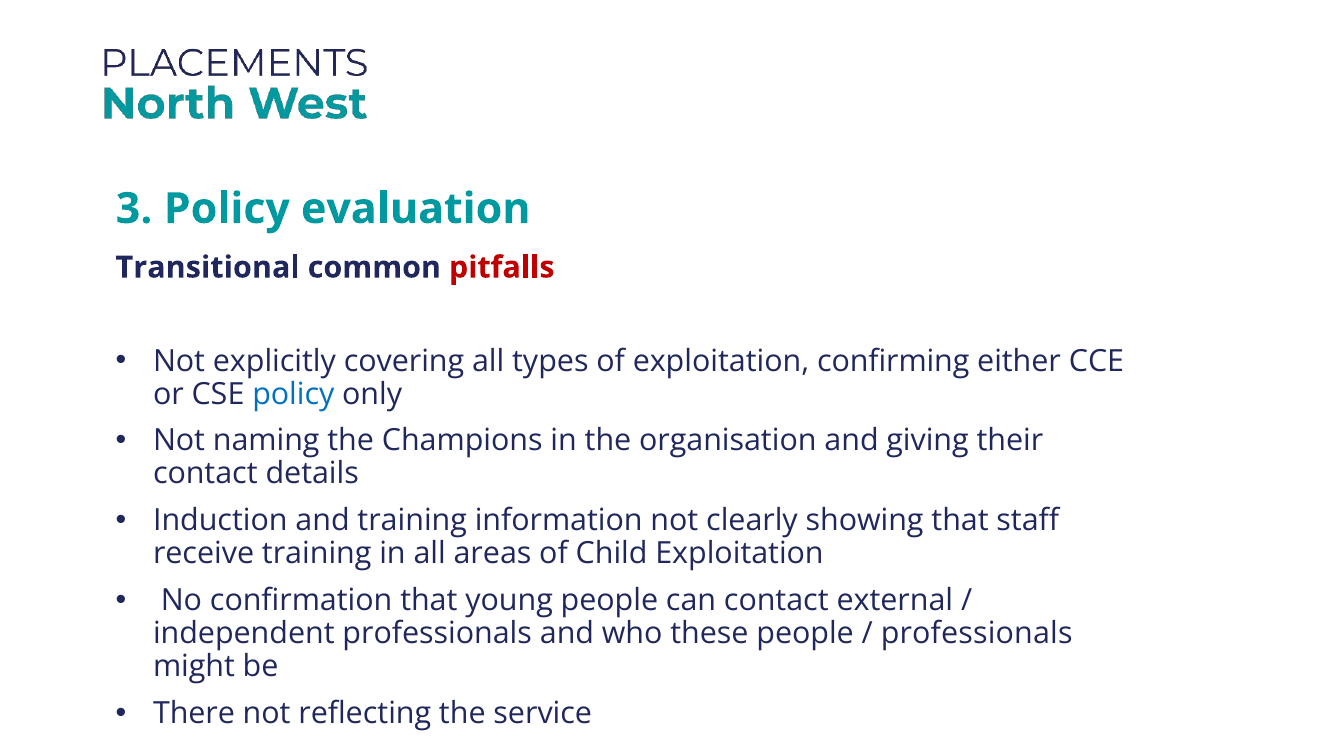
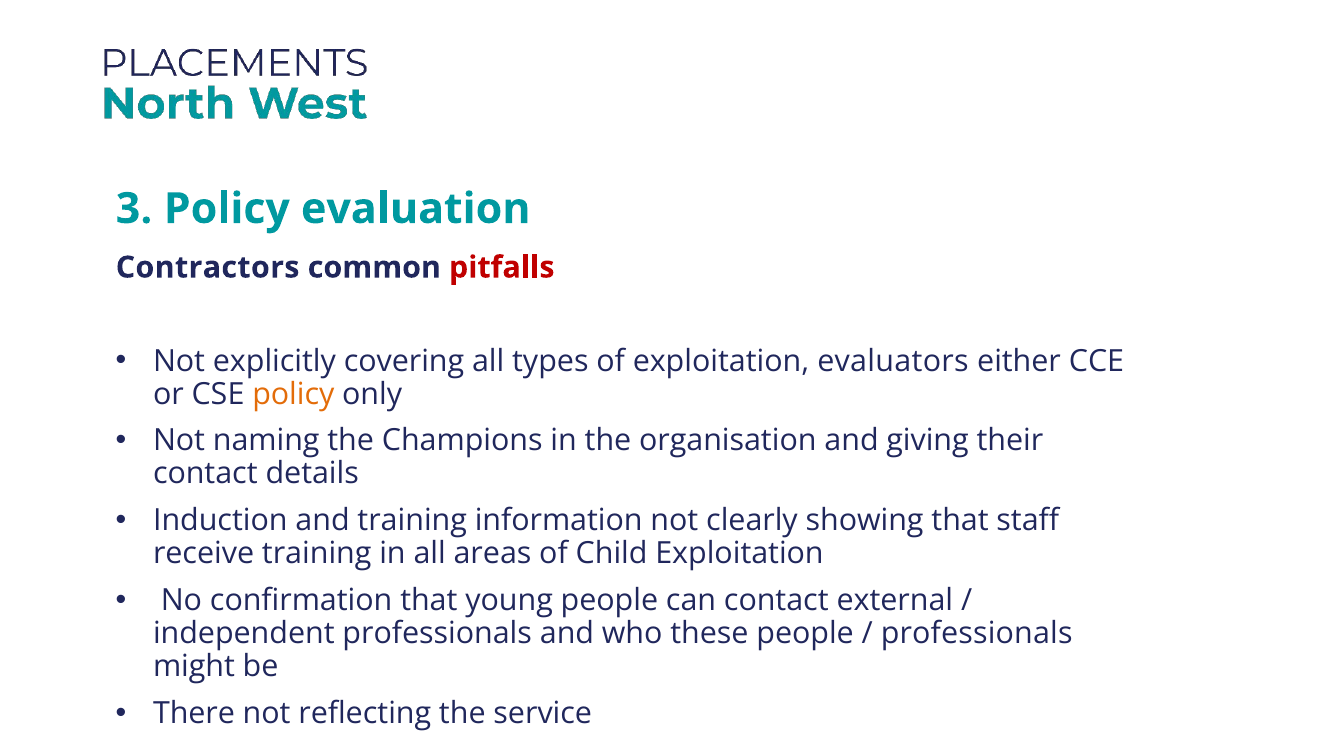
Transitional: Transitional -> Contractors (208, 267)
confirming: confirming -> evaluators (893, 361)
policy colour: blue -> orange (293, 394)
